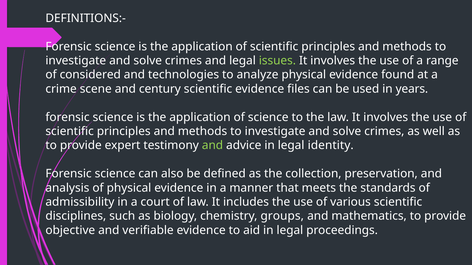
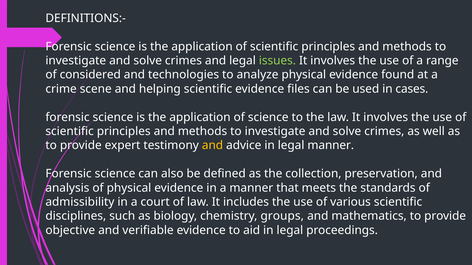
century: century -> helping (160, 89)
years: years -> cases (412, 89)
and colour: light green -> yellow (212, 146)
legal identity: identity -> manner (331, 146)
